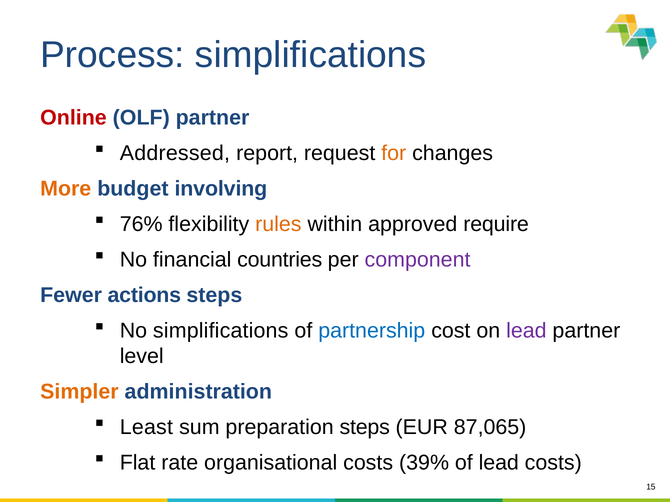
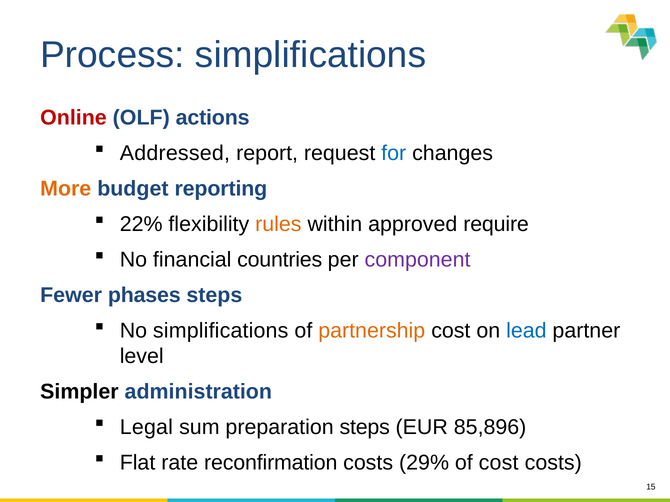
OLF partner: partner -> actions (213, 118)
for colour: orange -> blue (394, 153)
involving: involving -> reporting (221, 189)
76%: 76% -> 22% (141, 225)
actions: actions -> phases (144, 296)
partnership colour: blue -> orange (372, 331)
lead colour: purple -> blue (526, 331)
Simpler colour: orange -> black (79, 392)
Least: Least -> Legal (146, 428)
87,065: 87,065 -> 85,896 (490, 428)
organisational: organisational -> reconfirmation (271, 463)
39%: 39% -> 29% (424, 463)
of lead: lead -> cost (499, 463)
